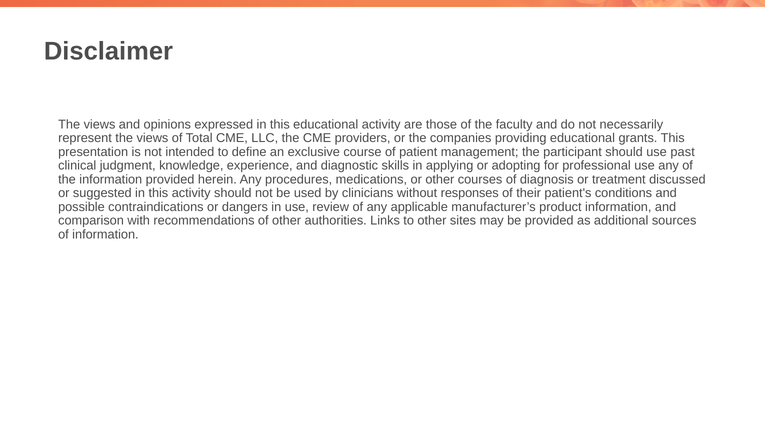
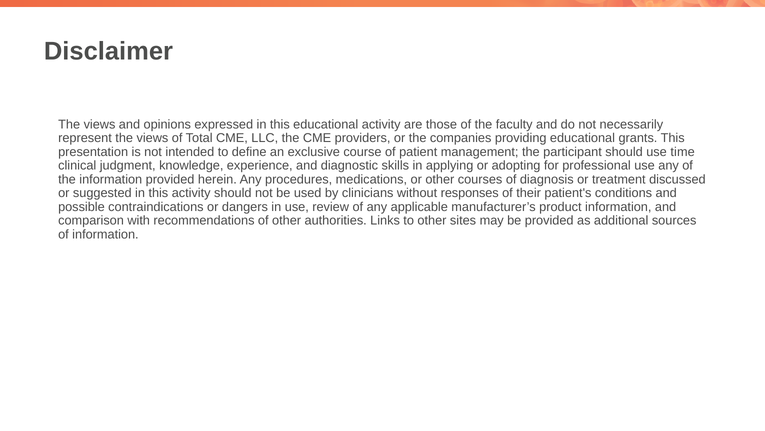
past: past -> time (683, 152)
